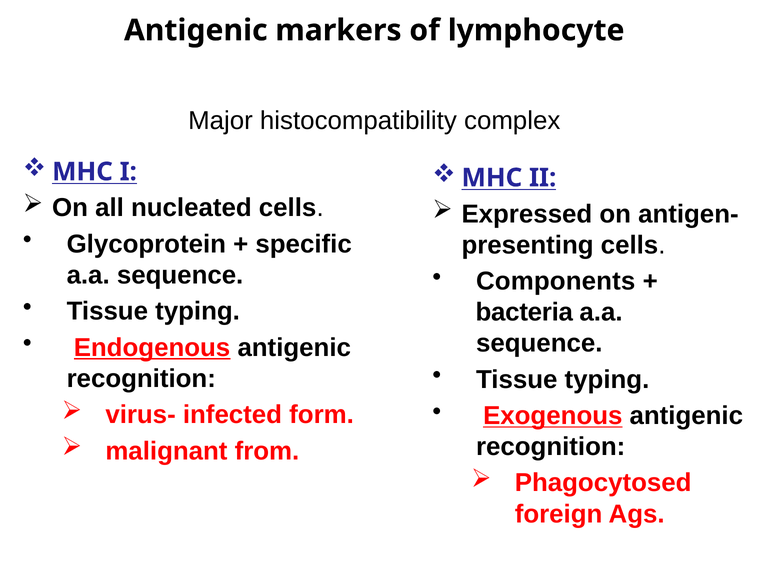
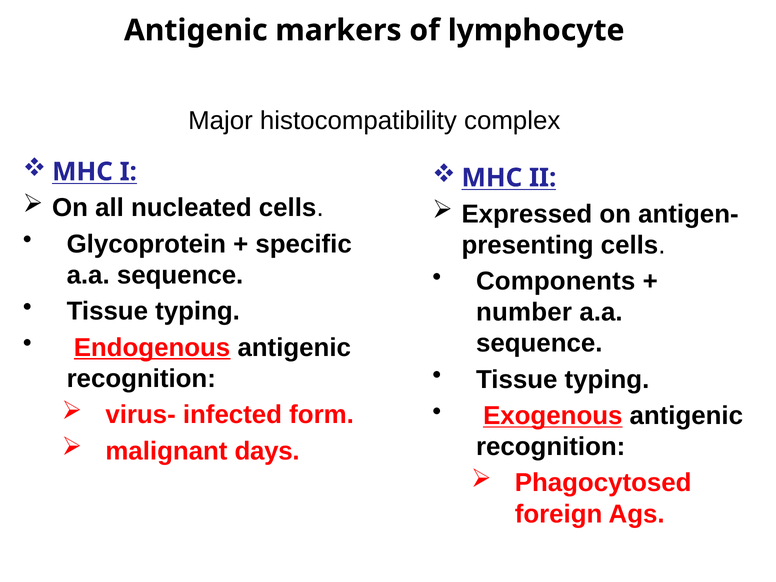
bacteria: bacteria -> number (524, 312)
from: from -> days (267, 451)
